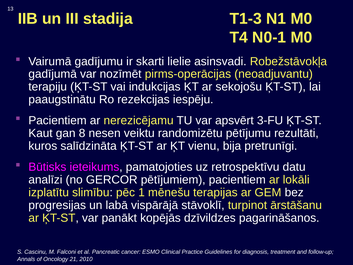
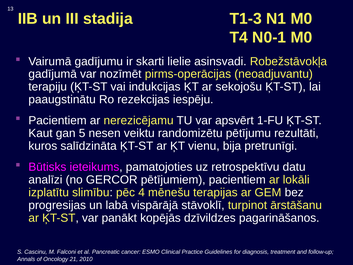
3-FU: 3-FU -> 1-FU (270, 120)
8: 8 -> 5 (82, 133)
1: 1 -> 4 (142, 192)
